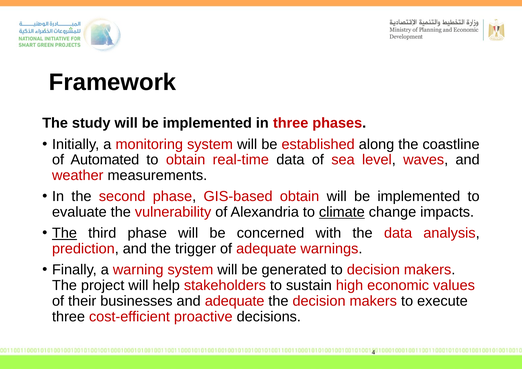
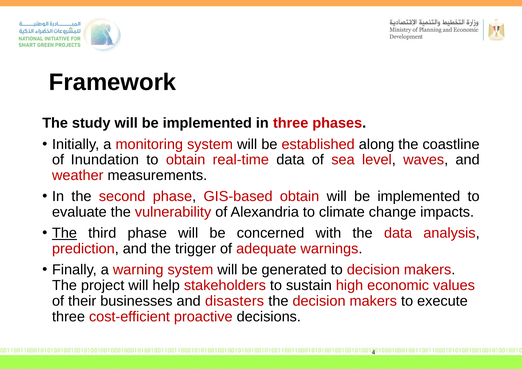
Automated: Automated -> Inundation (105, 160)
climate underline: present -> none (342, 212)
and adequate: adequate -> disasters (235, 301)
